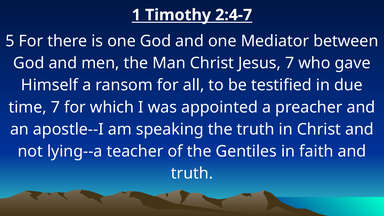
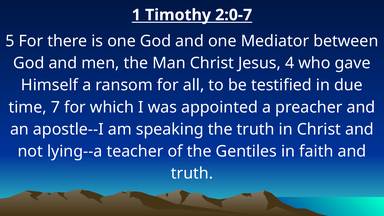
2:4-7: 2:4-7 -> 2:0-7 (234, 15)
Jesus 7: 7 -> 4 (290, 63)
